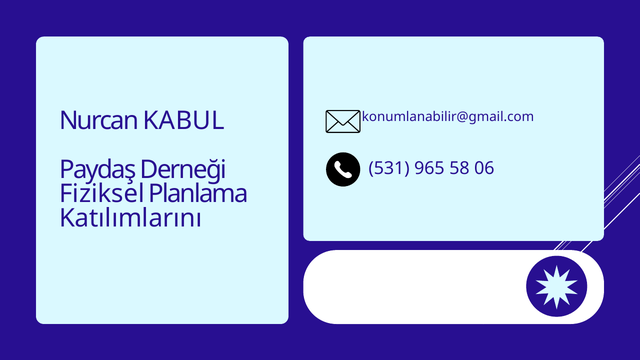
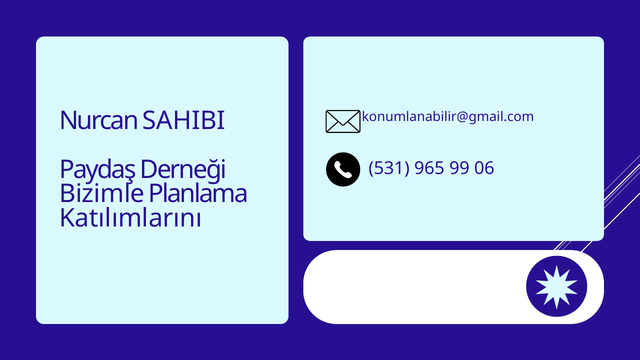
KABUL: KABUL -> SAHIBI (184, 121)
58: 58 -> 99 (459, 168)
Fiziksel: Fiziksel -> Bizimle (102, 194)
